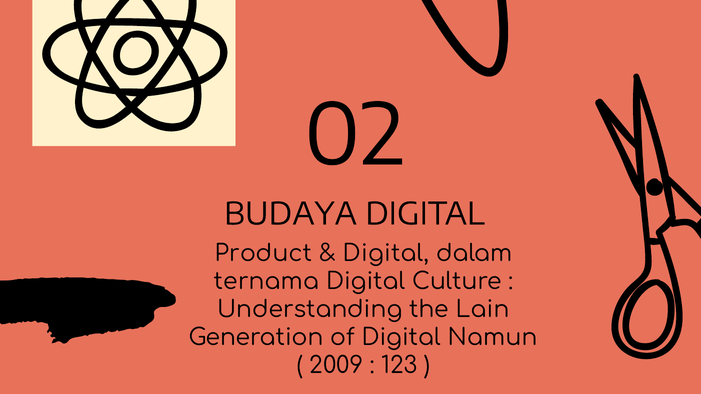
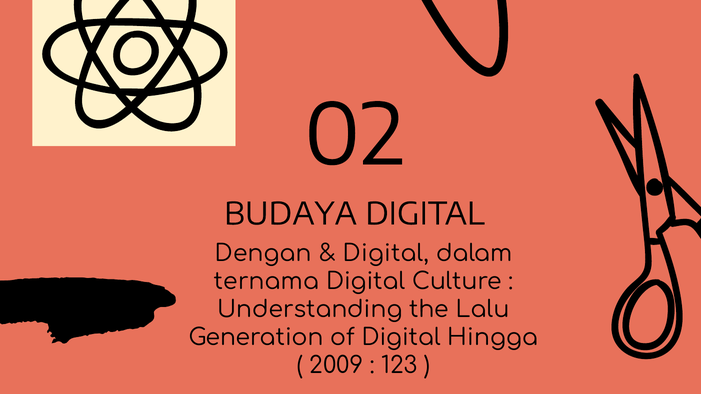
Product: Product -> Dengan (263, 254)
Lain: Lain -> Lalu (482, 310)
Namun: Namun -> Hingga (493, 338)
